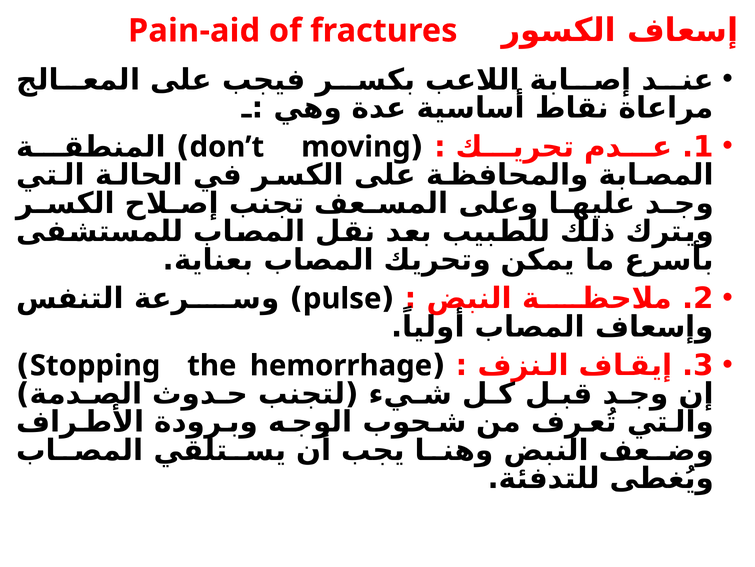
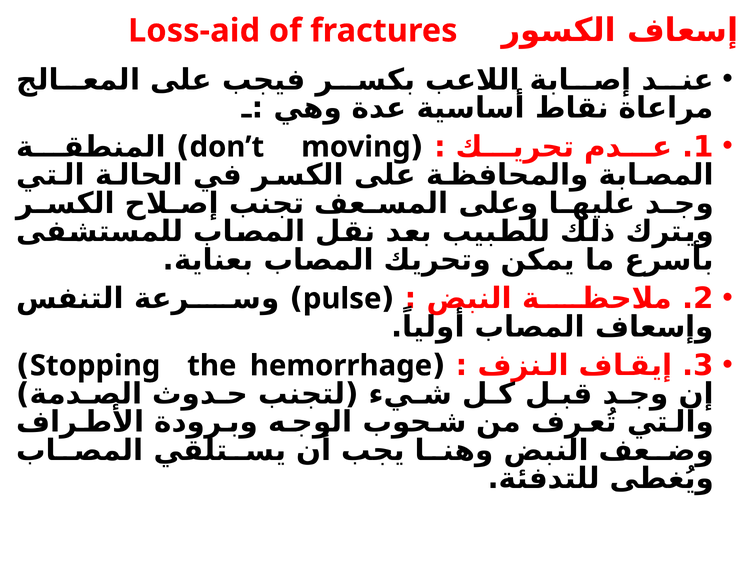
Pain-aid: Pain-aid -> Loss-aid (194, 31)
